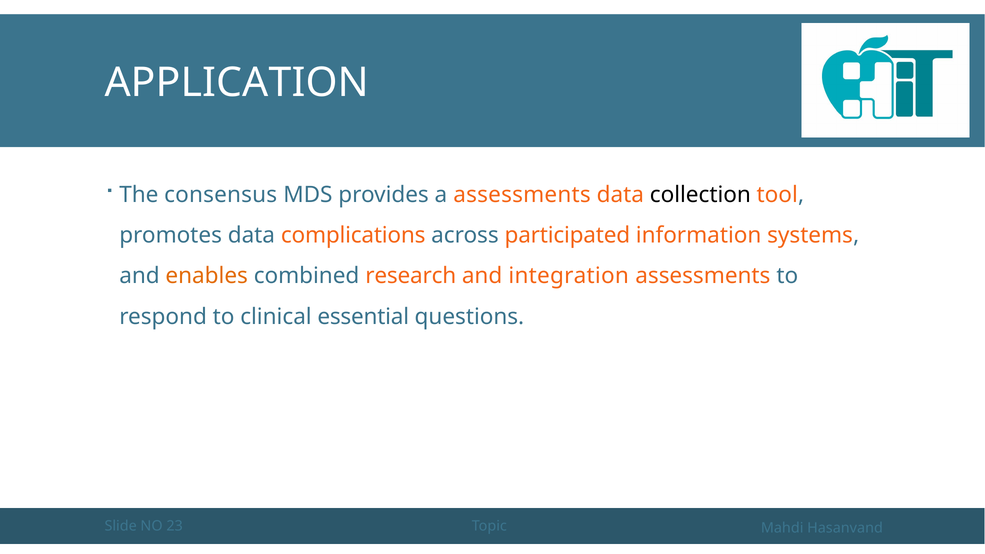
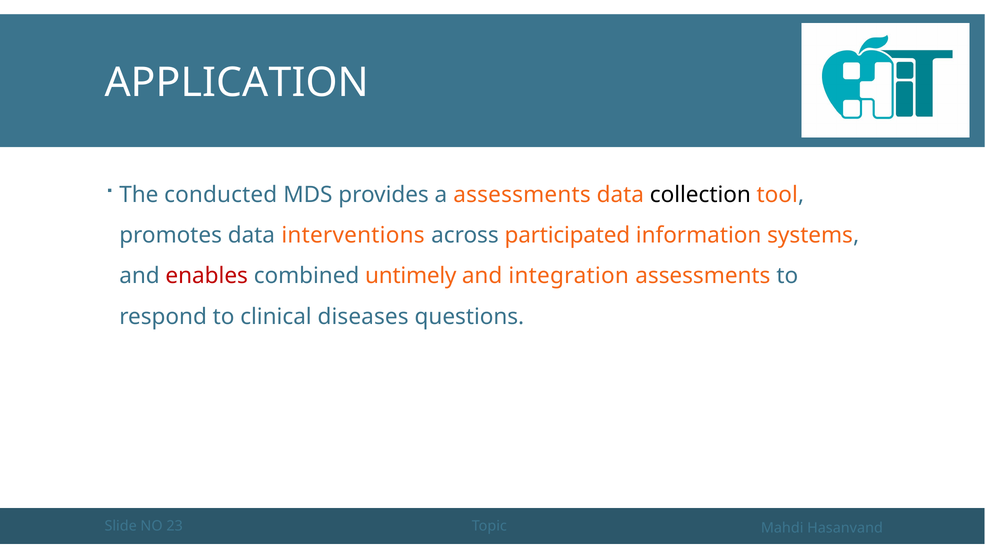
consensus: consensus -> conducted (221, 195)
complications: complications -> interventions (353, 235)
enables colour: orange -> red (207, 276)
research: research -> untimely (411, 276)
essential: essential -> diseases (363, 317)
